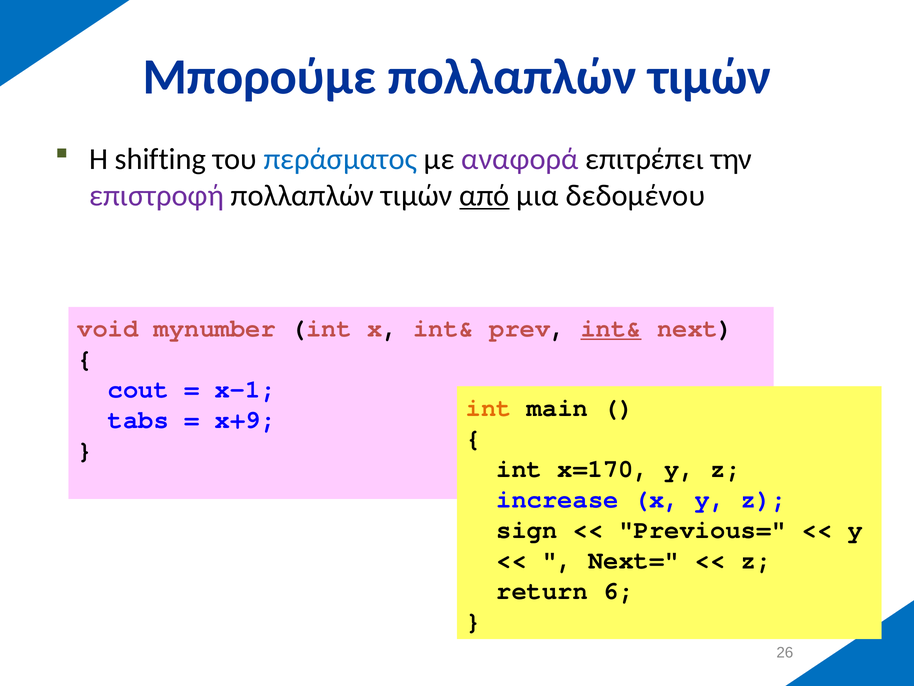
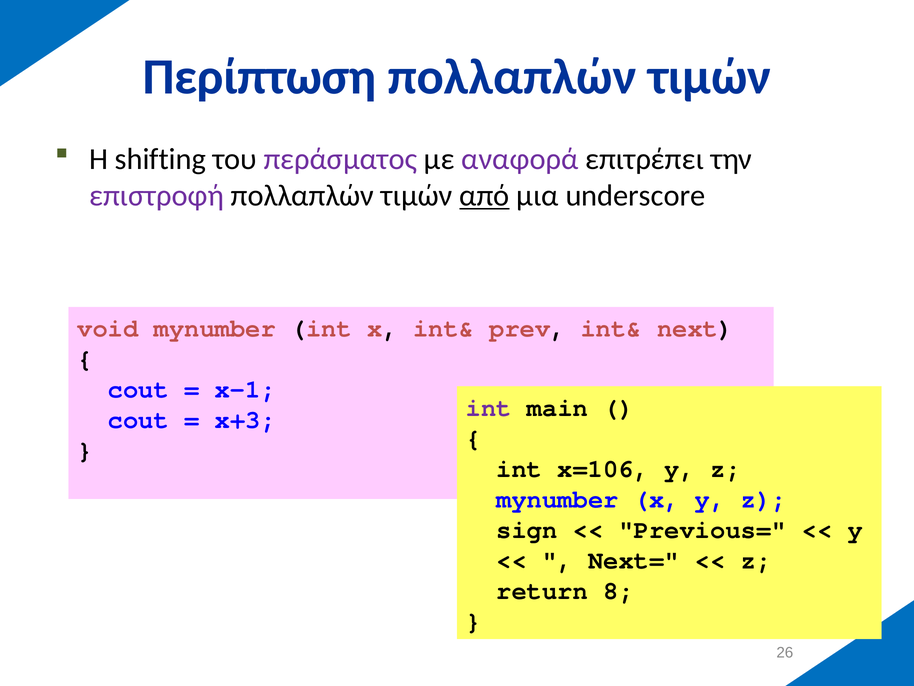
Μπορούμε: Μπορούμε -> Περίπτωση (260, 77)
περάσματος colour: blue -> purple (340, 159)
δεδομένου: δεδομένου -> underscore (635, 196)
int& underline: present -> none (611, 328)
int colour: orange -> purple (489, 407)
tabs: tabs -> cout (138, 420)
x+9: x+9 -> x+3 (245, 420)
x=170: x=170 -> x=106 (603, 468)
increase: increase -> mynumber (557, 499)
6: 6 -> 8 (619, 590)
